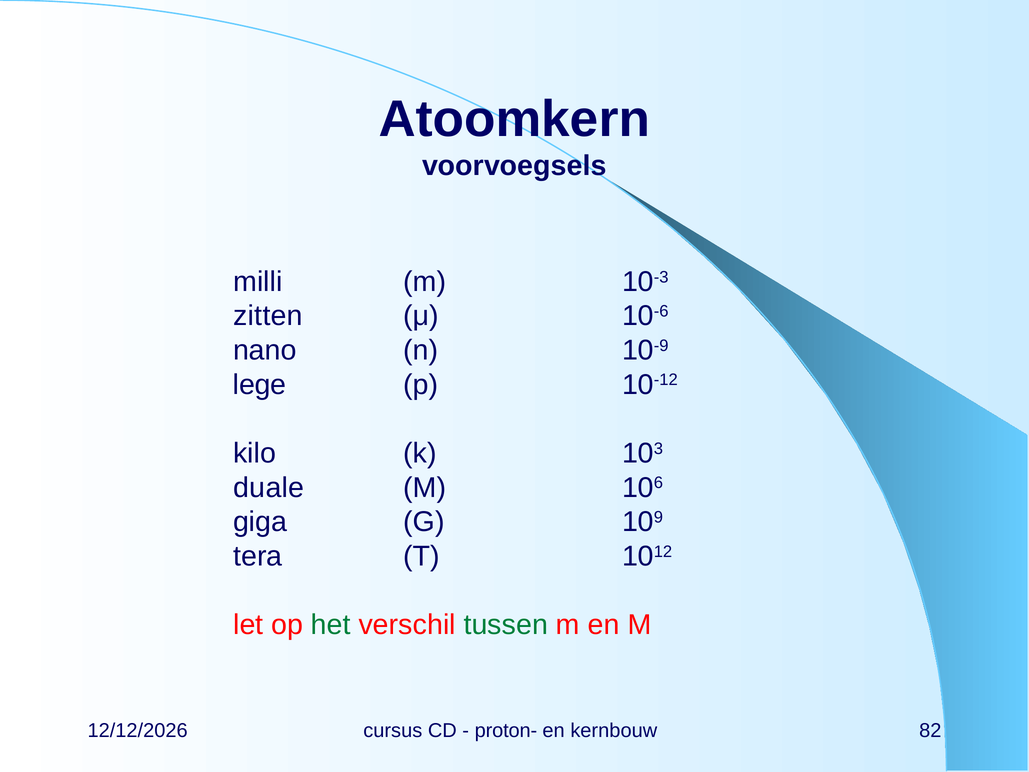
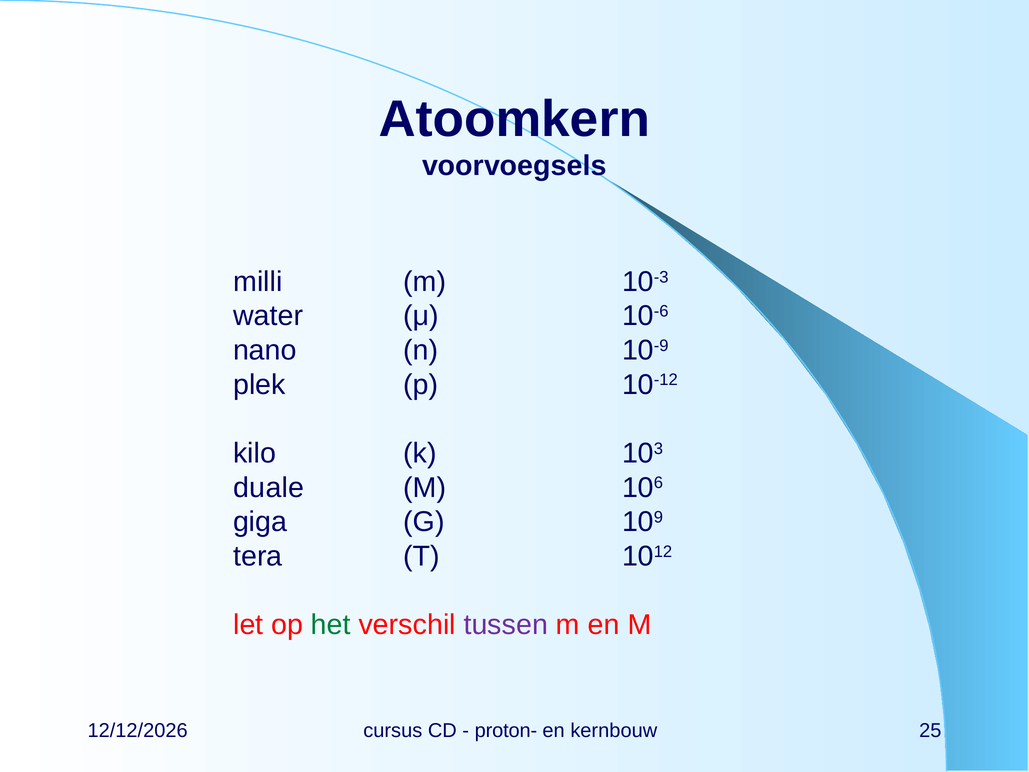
zitten: zitten -> water (268, 316)
lege: lege -> plek (259, 384)
tussen colour: green -> purple (506, 625)
82: 82 -> 25 (930, 730)
